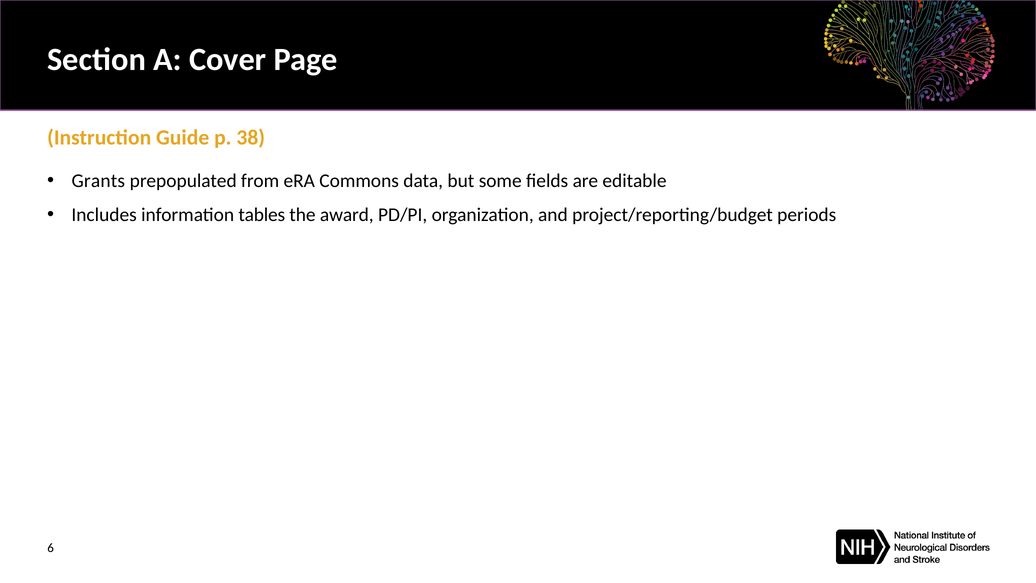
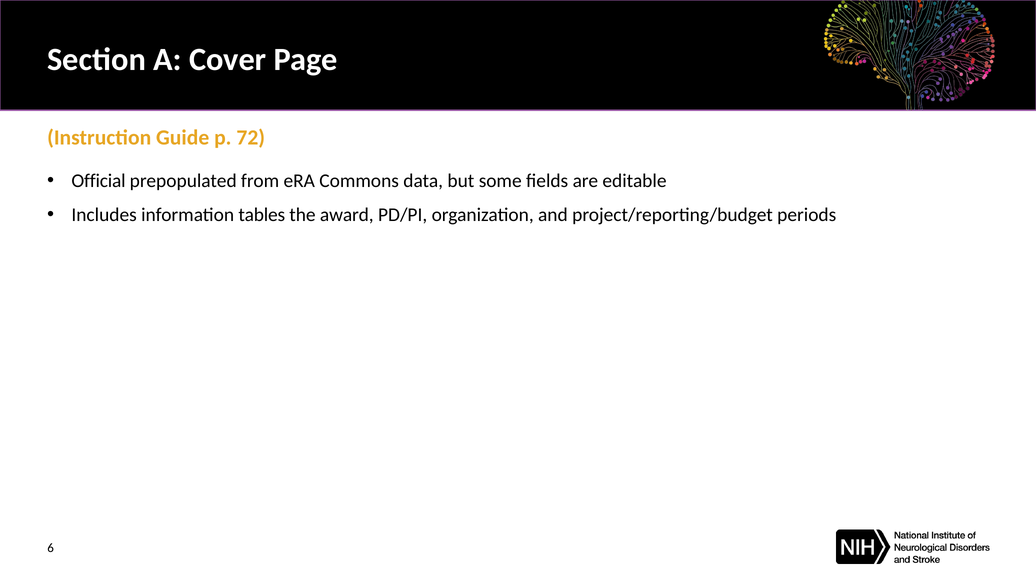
38: 38 -> 72 (251, 137)
Grants: Grants -> Official (98, 181)
